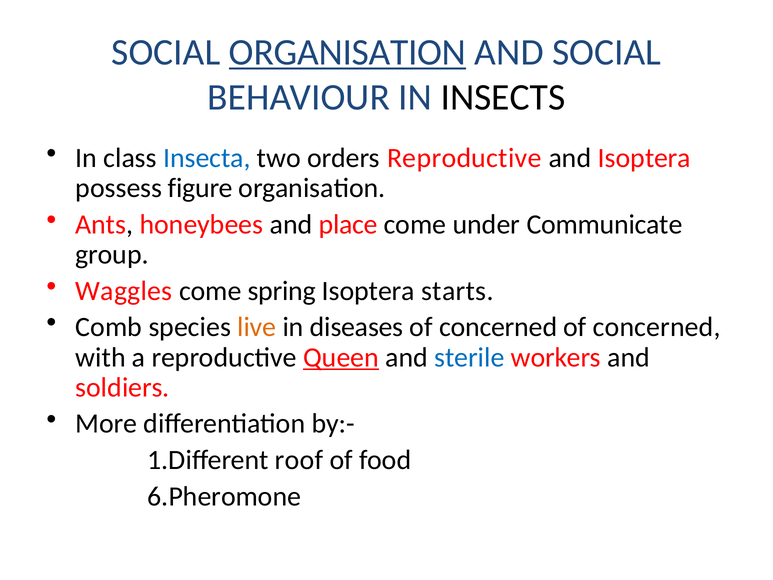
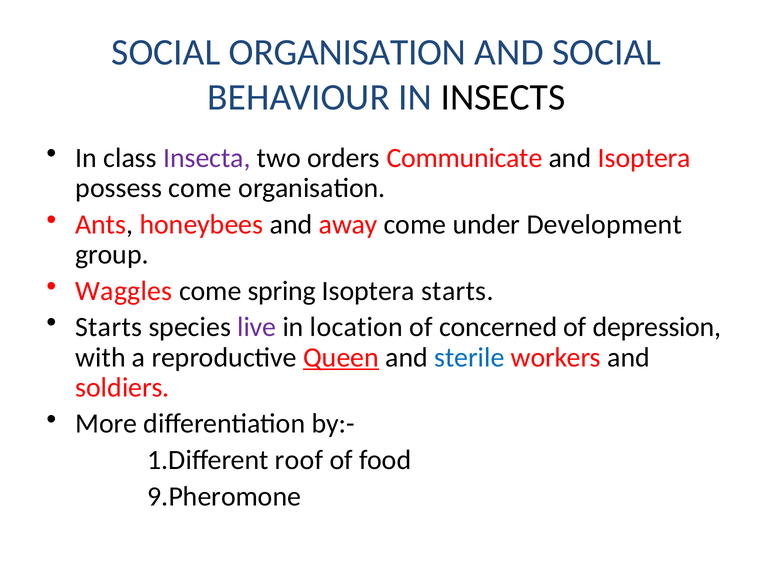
ORGANISATION underline: present -> none (348, 52)
Insecta colour: blue -> purple (207, 158)
orders Reproductive: Reproductive -> Communicate (465, 158)
possess figure: figure -> come (200, 188)
place: place -> away (348, 224)
Communicate: Communicate -> Development (604, 224)
Comb: Comb -> Starts (109, 327)
live colour: orange -> purple (257, 327)
diseases: diseases -> location (356, 327)
concerned: concerned -> depression (657, 327)
6.Pheromone: 6.Pheromone -> 9.Pheromone (224, 496)
